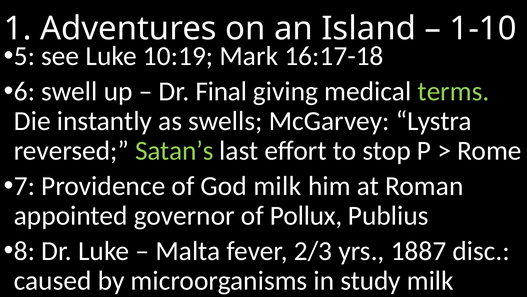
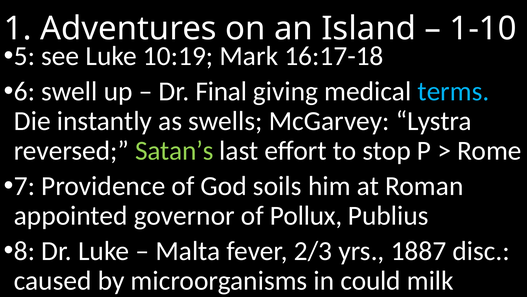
terms colour: light green -> light blue (453, 91)
God milk: milk -> soils (277, 186)
study: study -> could (371, 280)
